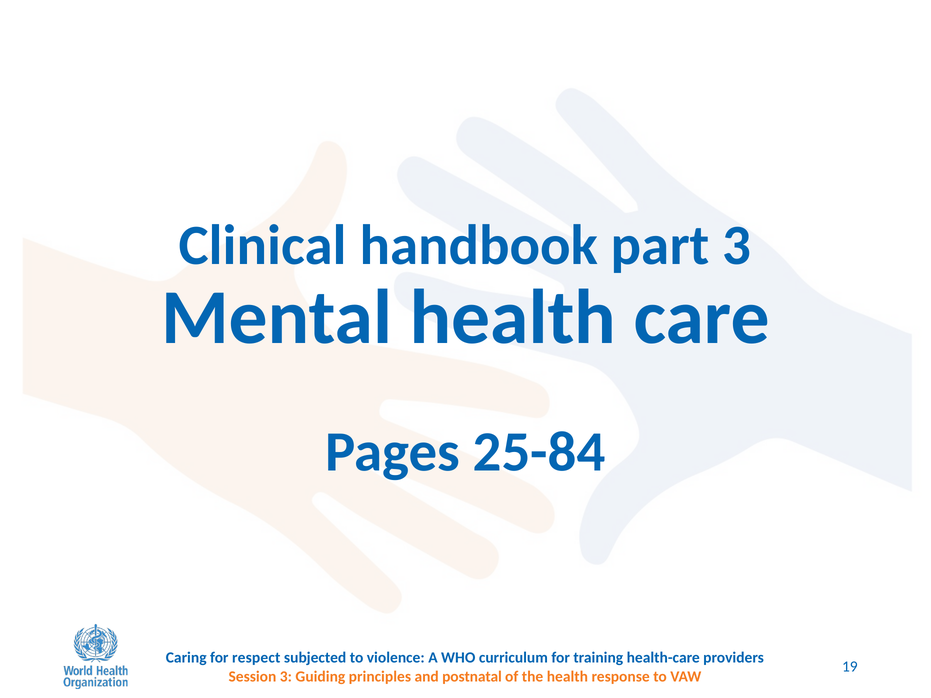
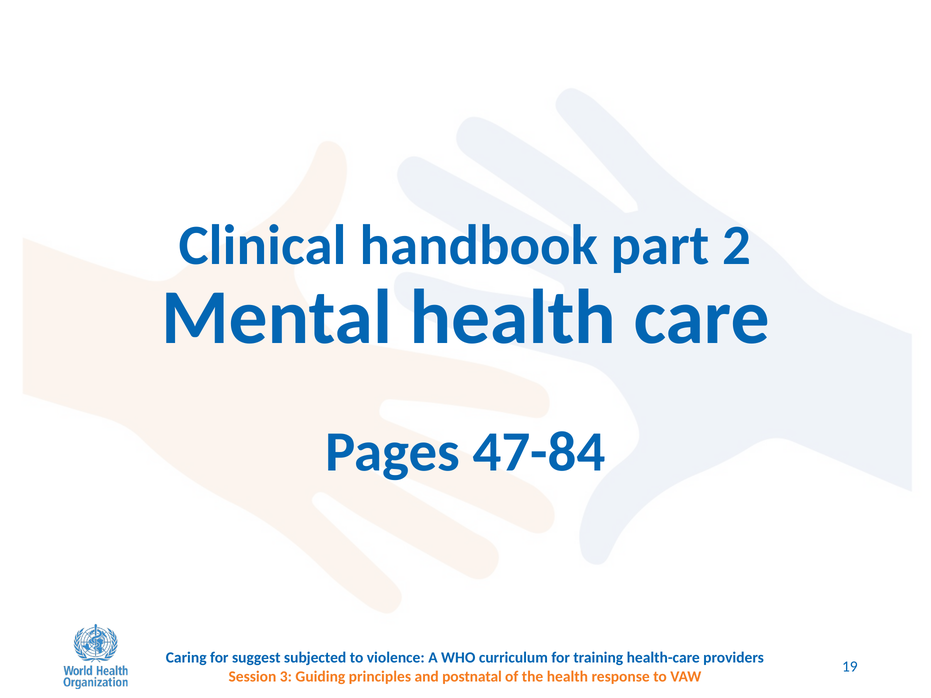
part 3: 3 -> 2 (737, 245)
25-84: 25-84 -> 47-84 (539, 452)
respect: respect -> suggest (256, 658)
